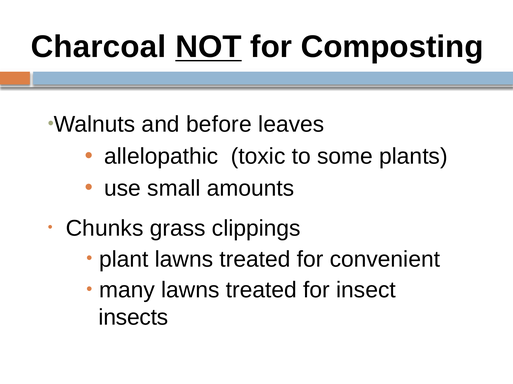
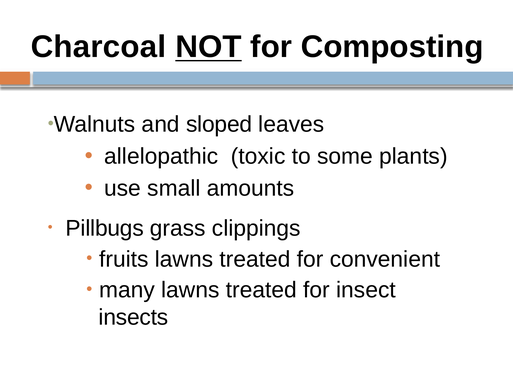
before: before -> sloped (219, 125)
Chunks: Chunks -> Pillbugs (105, 229)
plant: plant -> fruits (124, 260)
